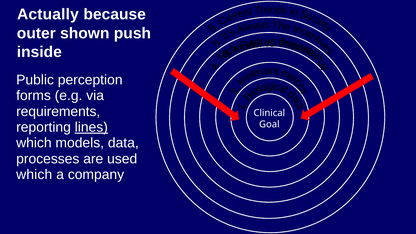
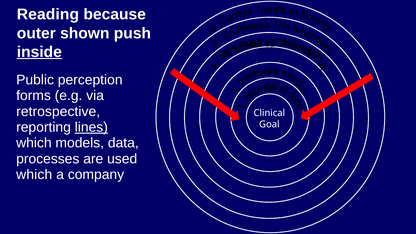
Actually: Actually -> Reading (48, 14)
inside underline: none -> present (39, 52)
requirements: requirements -> retrospective (58, 111)
